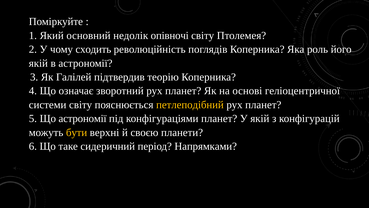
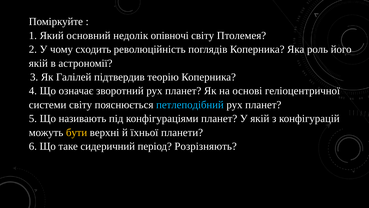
петлеподібний colour: yellow -> light blue (190, 105)
Що астрономії: астрономії -> називають (82, 118)
своєю: своєю -> їхньої (144, 132)
Напрямками: Напрямками -> Розрізняють (206, 146)
